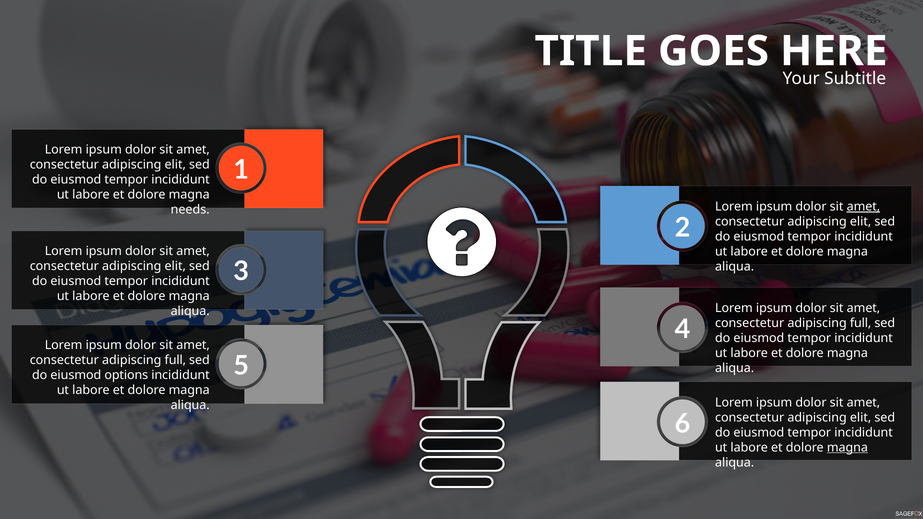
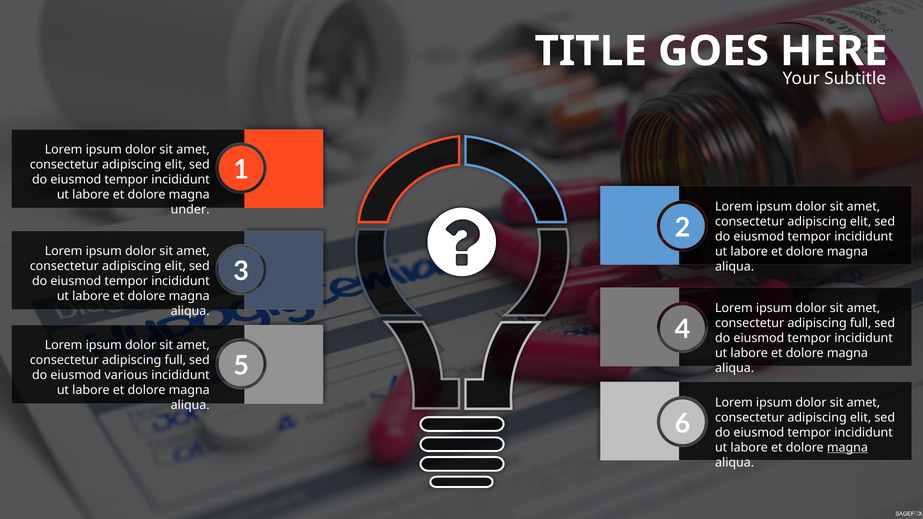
amet underline: present -> none (863, 207)
needs: needs -> under (190, 210)
options: options -> various (126, 375)
